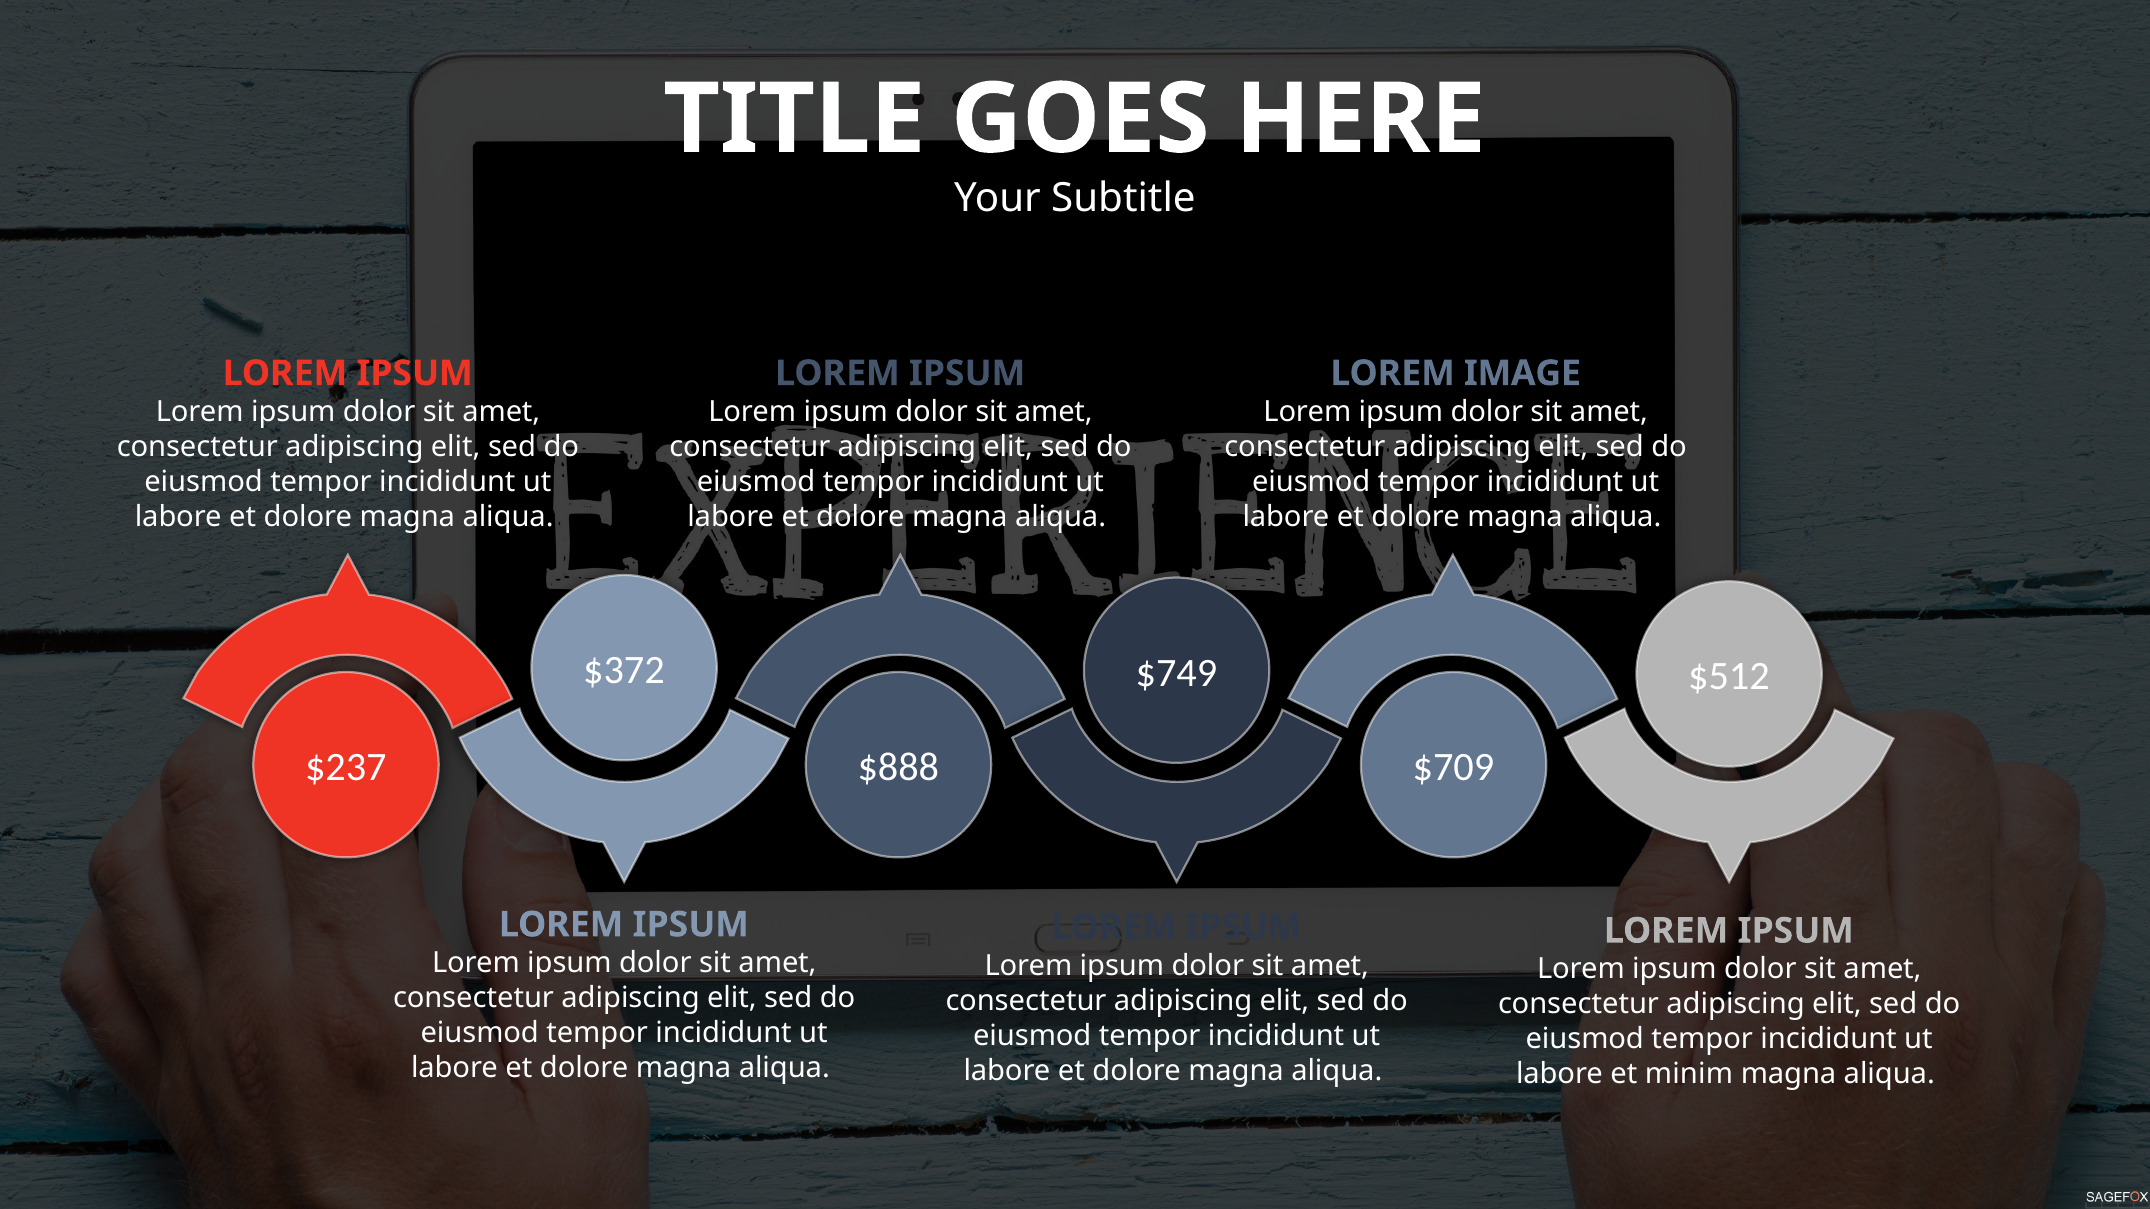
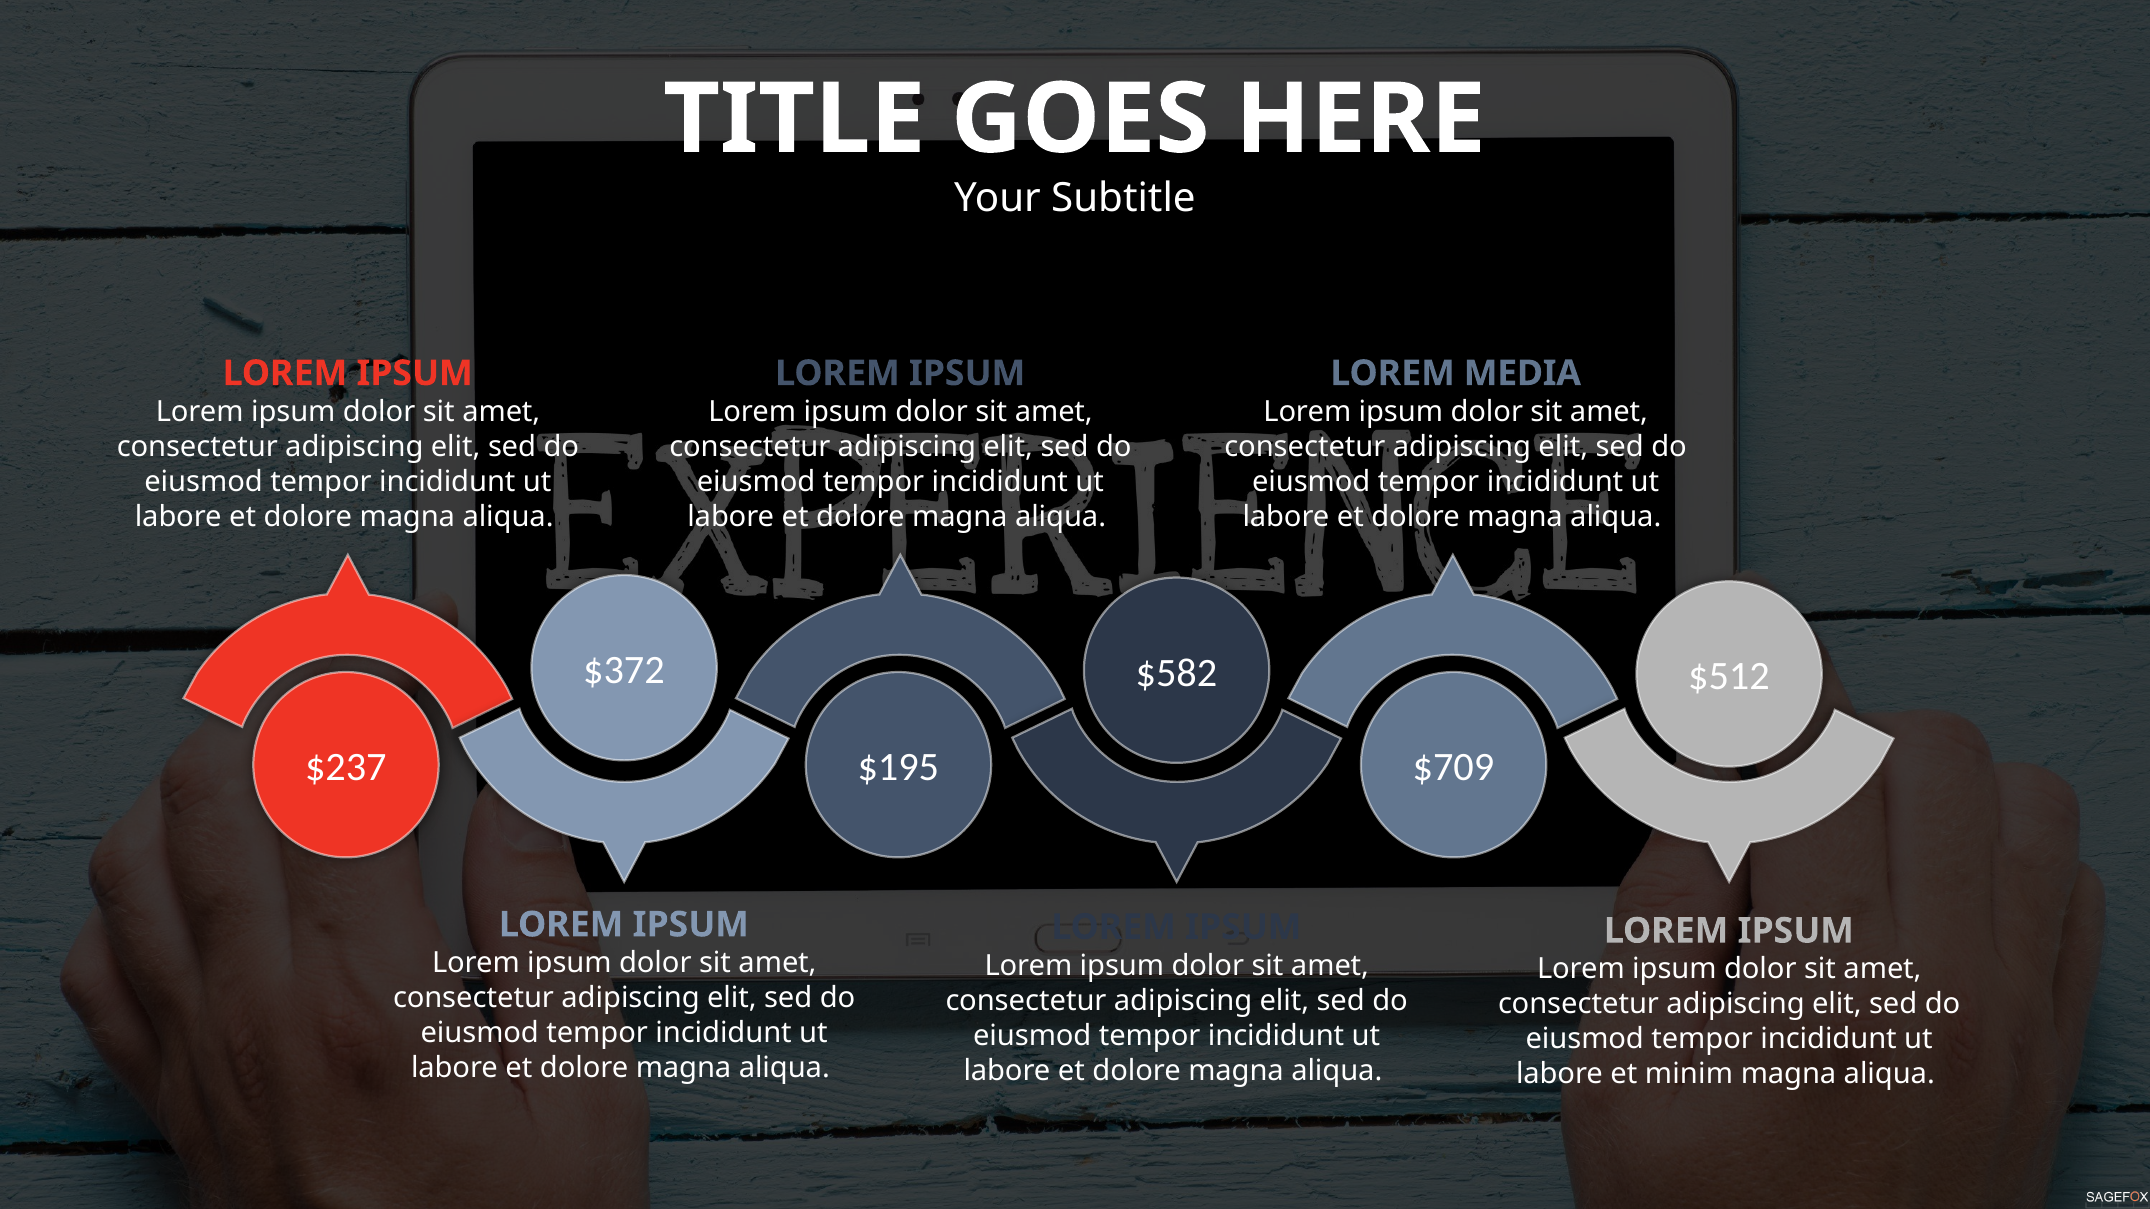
IMAGE: IMAGE -> MEDIA (1522, 373)
$749: $749 -> $582 (1176, 673)
$888: $888 -> $195 (898, 768)
